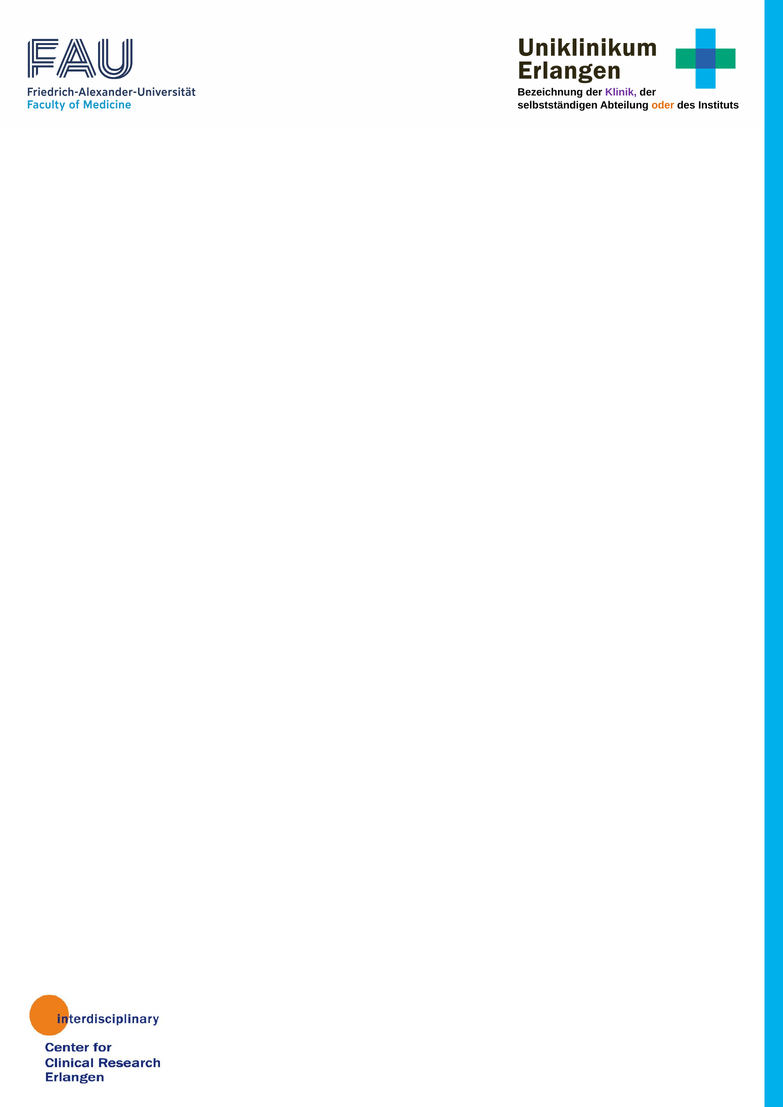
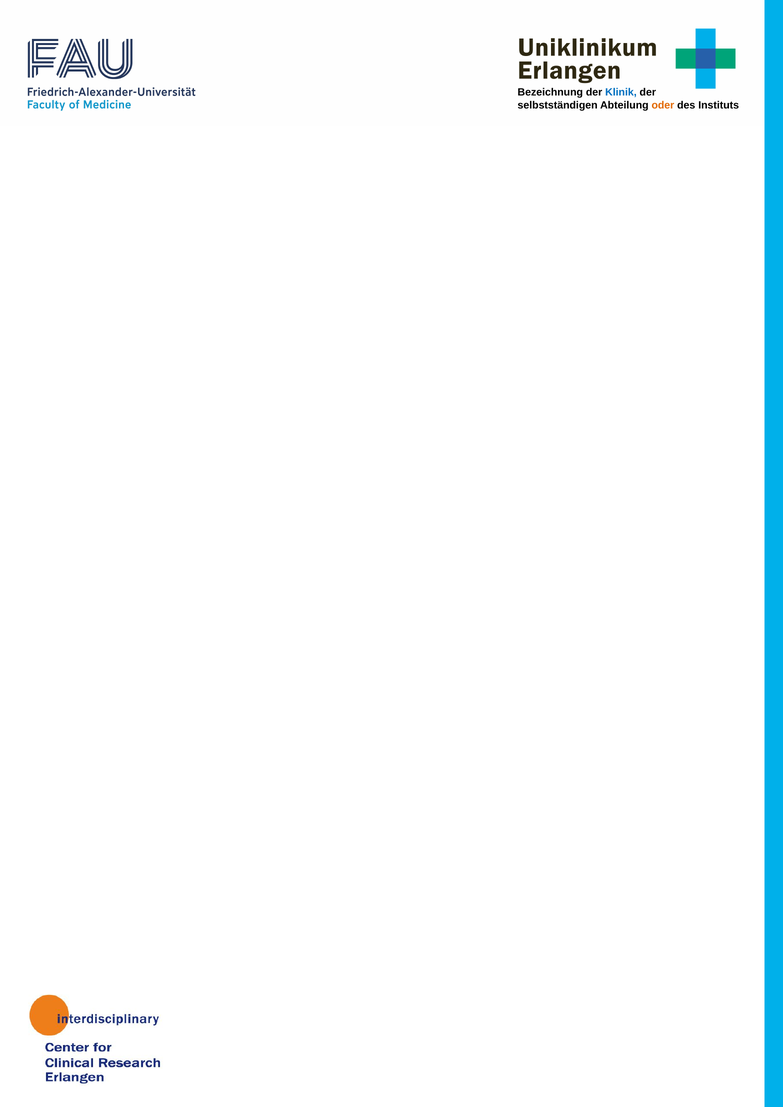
Klinik colour: purple -> blue (621, 93)
